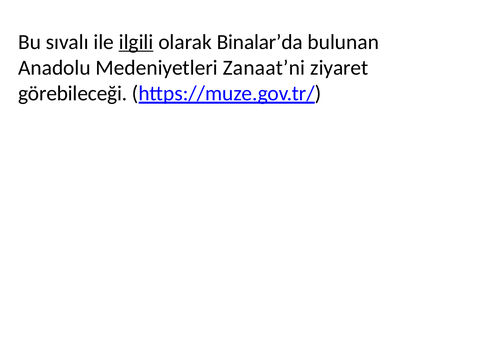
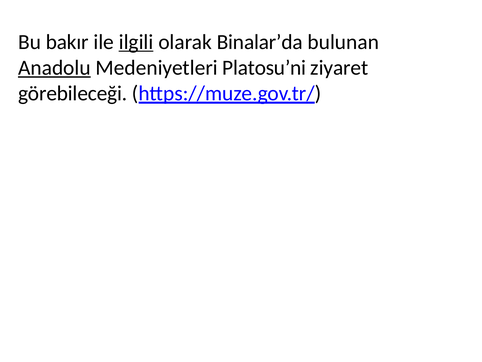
sıvalı: sıvalı -> bakır (67, 42)
Anadolu underline: none -> present (54, 68)
Zanaat’ni: Zanaat’ni -> Platosu’ni (264, 68)
